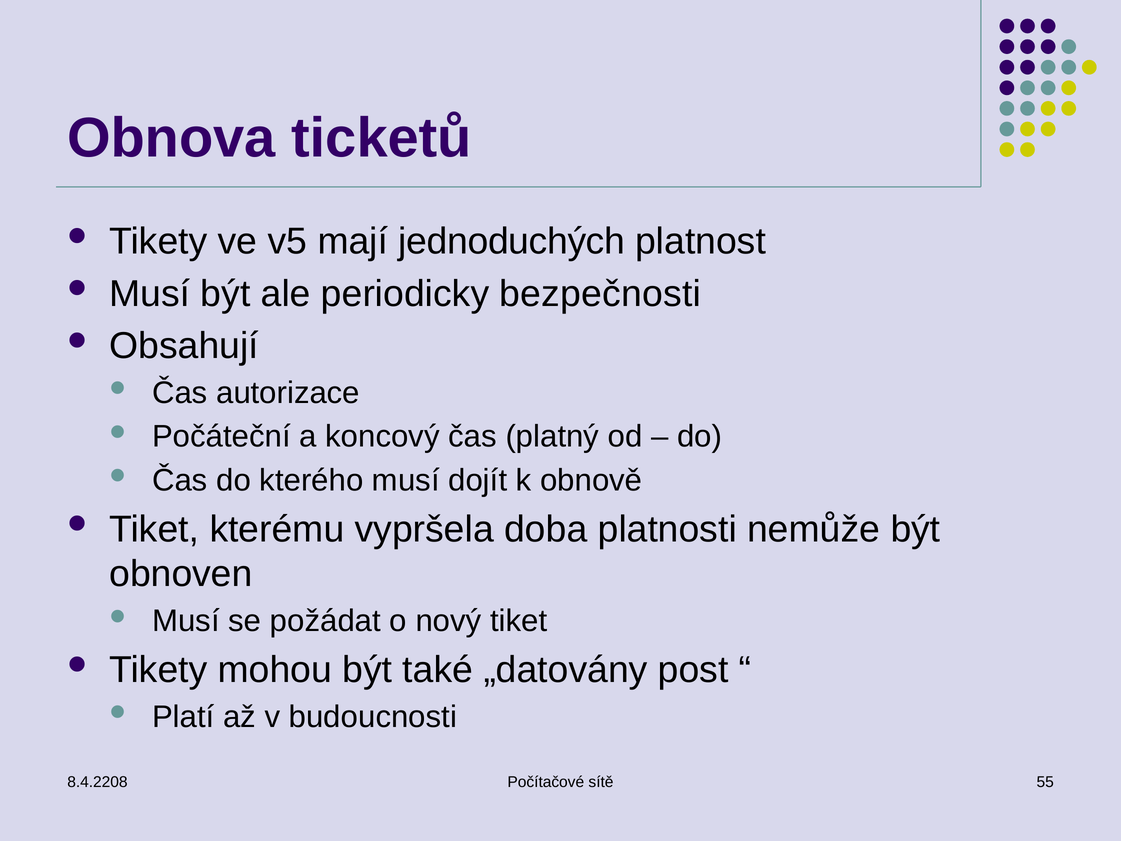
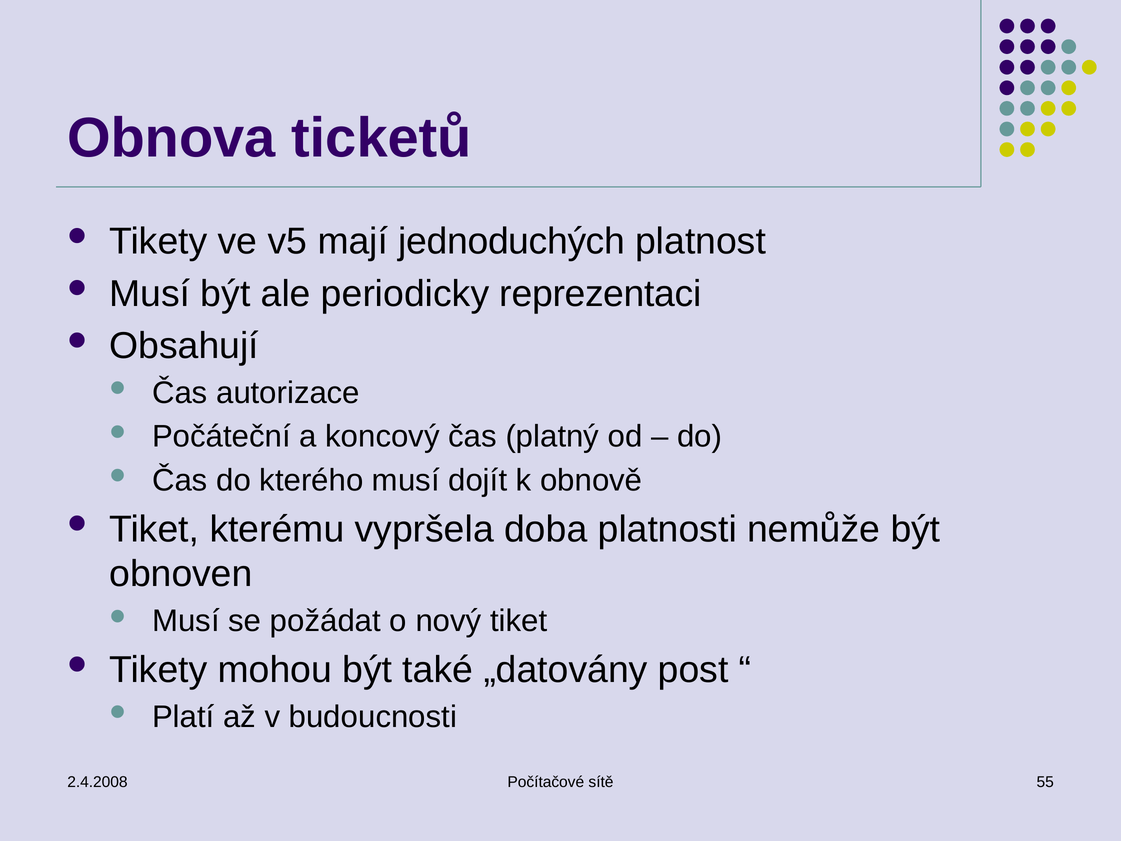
bezpečnosti: bezpečnosti -> reprezentaci (600, 294)
8.4.2208: 8.4.2208 -> 2.4.2008 (97, 782)
